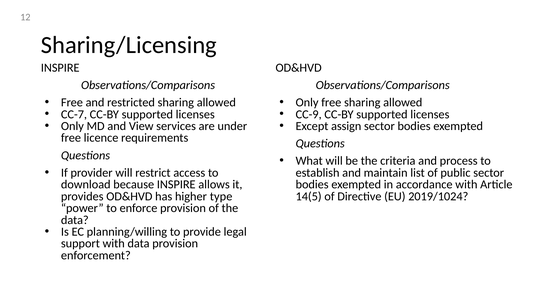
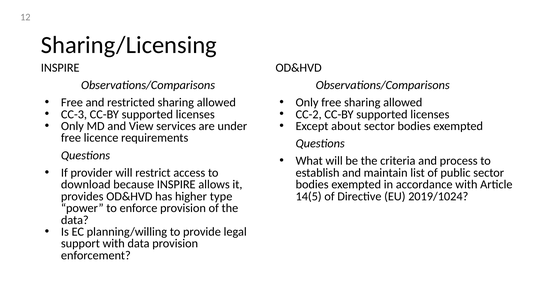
CC-7: CC-7 -> CC-3 (74, 114)
CC-9: CC-9 -> CC-2 (309, 114)
assign: assign -> about (346, 126)
